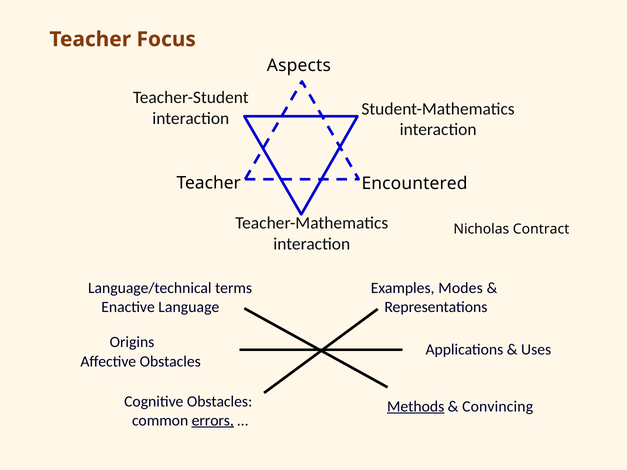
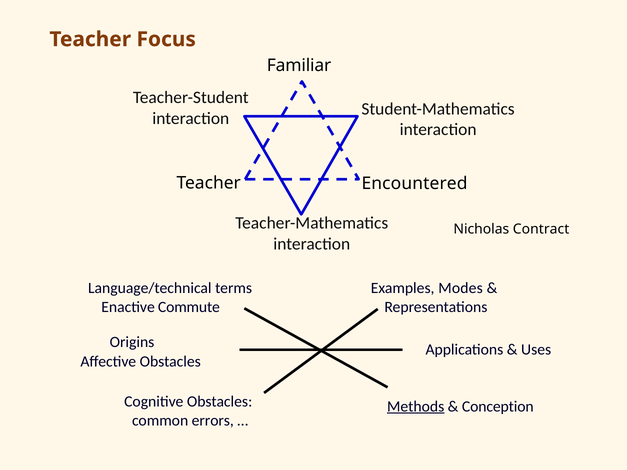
Aspects: Aspects -> Familiar (299, 65)
Language: Language -> Commute (189, 307)
Convincing: Convincing -> Conception (498, 407)
errors underline: present -> none (213, 421)
